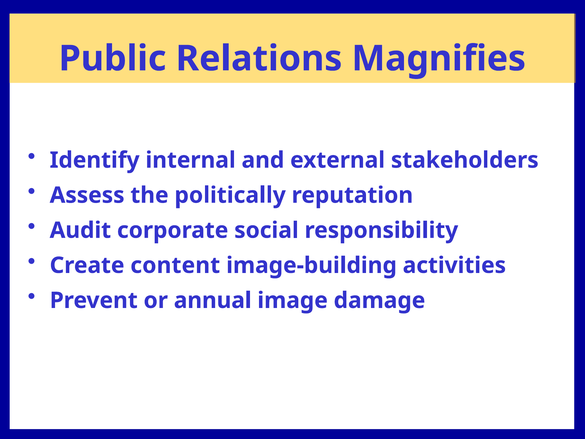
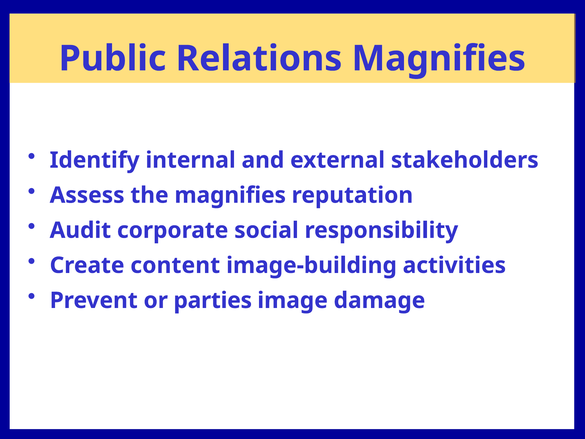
the politically: politically -> magnifies (230, 195)
annual: annual -> parties (213, 300)
